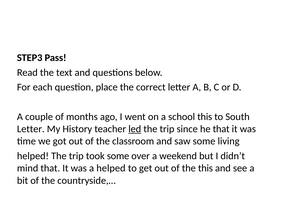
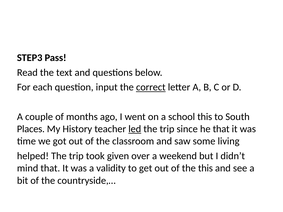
place: place -> input (107, 87)
correct underline: none -> present (151, 87)
Letter: Letter -> Places (31, 129)
took some: some -> given (118, 156)
a helped: helped -> validity (111, 168)
